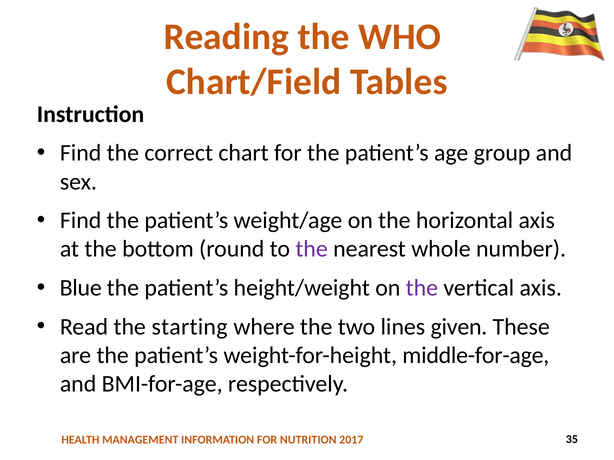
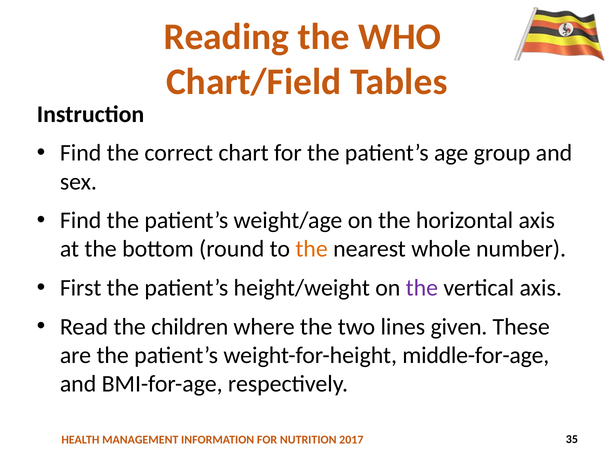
the colour: purple -> orange (312, 249)
Blue: Blue -> First (81, 288)
starting: starting -> children (190, 327)
